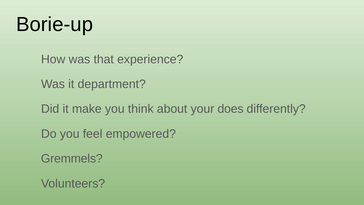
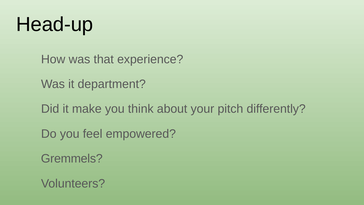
Borie-up: Borie-up -> Head-up (55, 24)
does: does -> pitch (230, 109)
